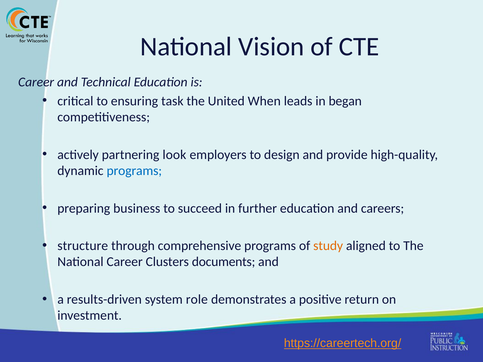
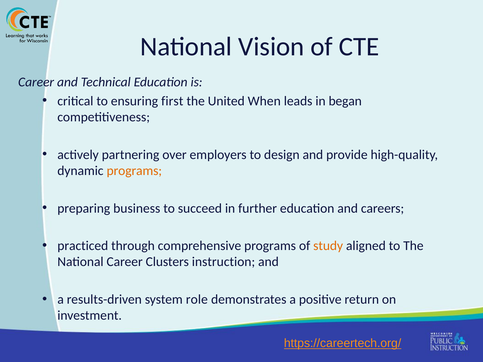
task: task -> first (172, 101)
look: look -> over (175, 155)
programs colour: blue -> orange (134, 171)
structure: structure -> practiced (83, 246)
documents: documents -> instruction (223, 262)
